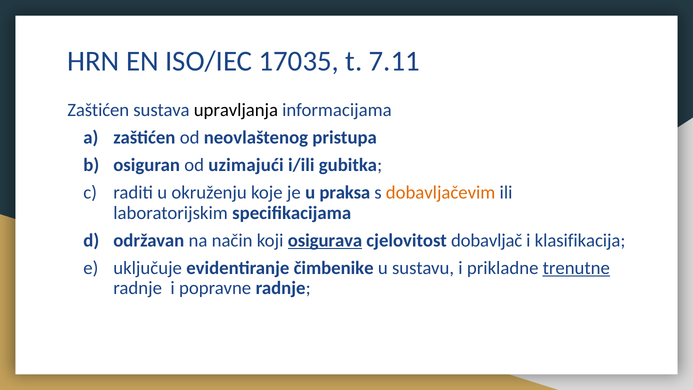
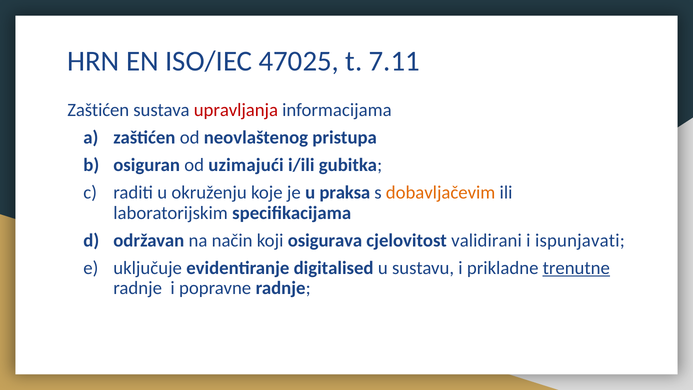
17035: 17035 -> 47025 (299, 61)
upravljanja colour: black -> red (236, 110)
osigurava underline: present -> none (325, 240)
dobavljač: dobavljač -> validirani (487, 240)
klasifikacija: klasifikacija -> ispunjavati (580, 240)
čimbenike: čimbenike -> digitalised (334, 268)
